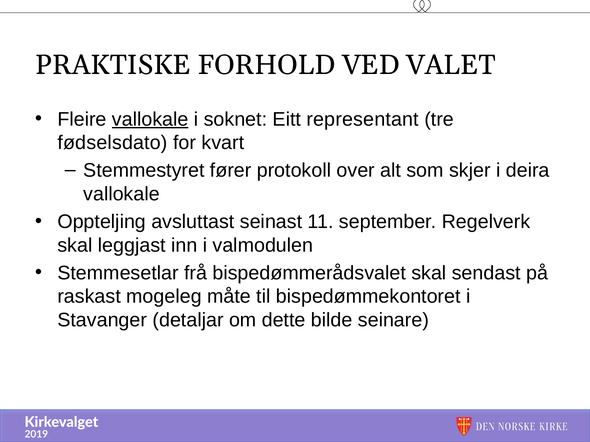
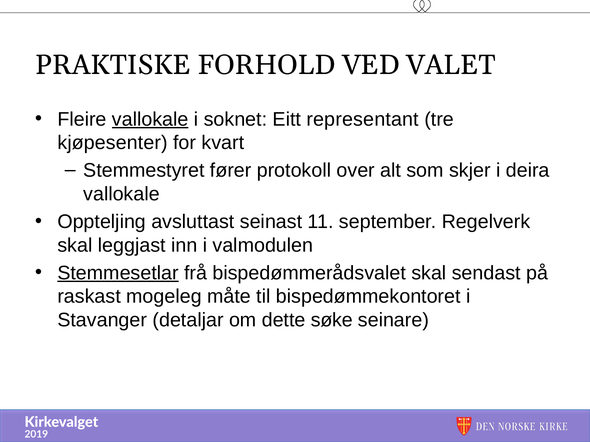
fødselsdato: fødselsdato -> kjøpesenter (113, 143)
Stemmesetlar underline: none -> present (118, 273)
bilde: bilde -> søke (332, 320)
